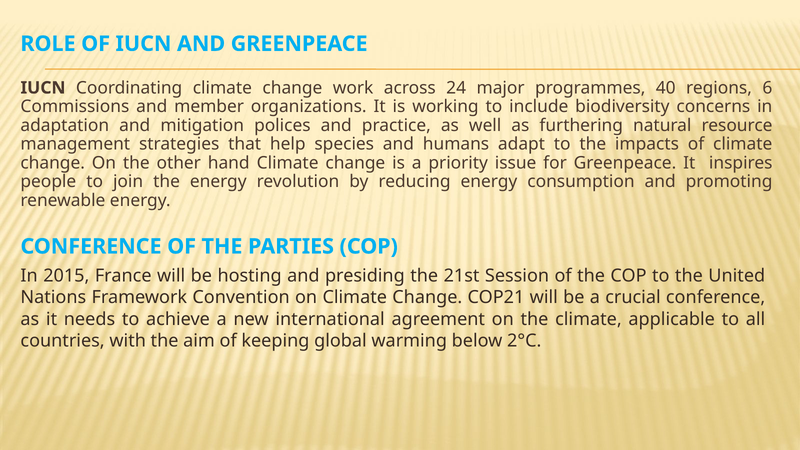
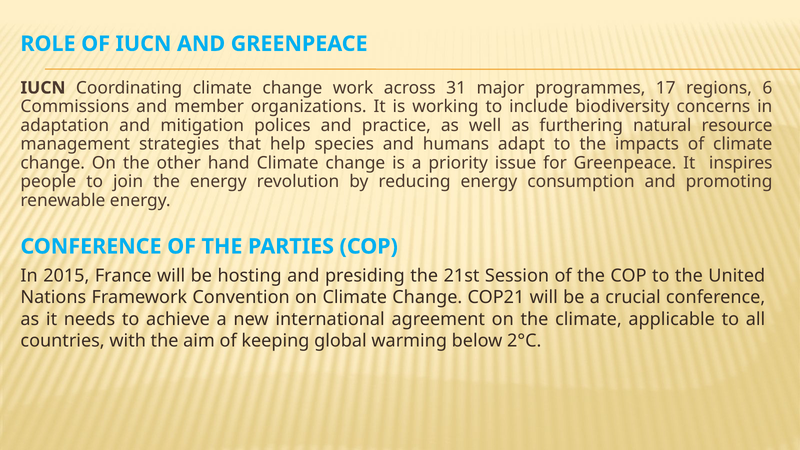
24: 24 -> 31 (456, 88)
40: 40 -> 17 (666, 88)
